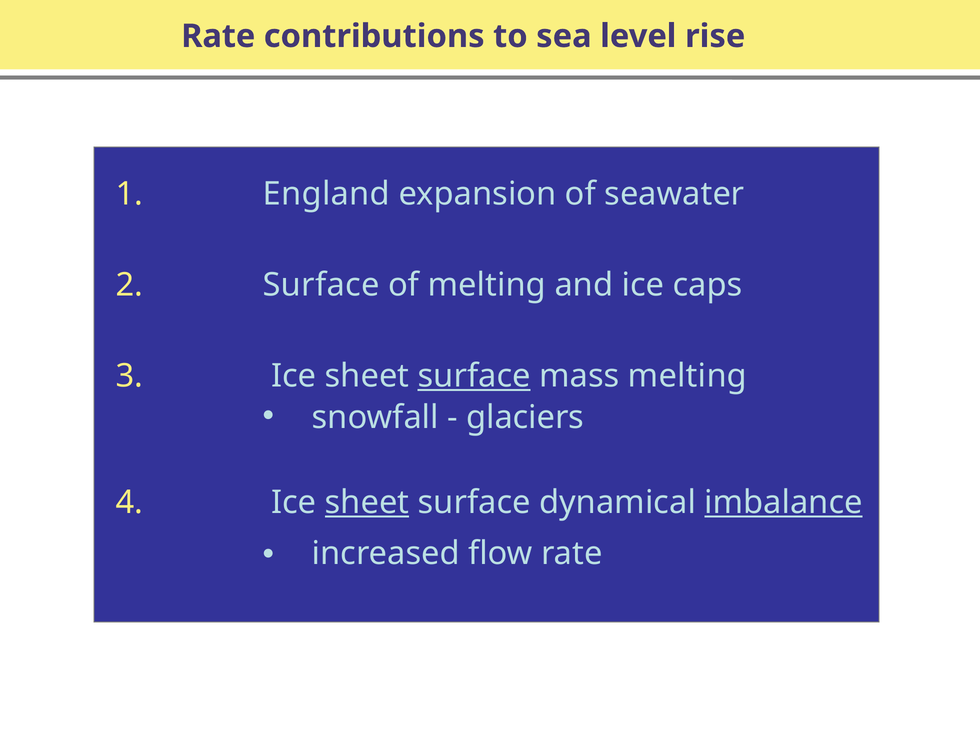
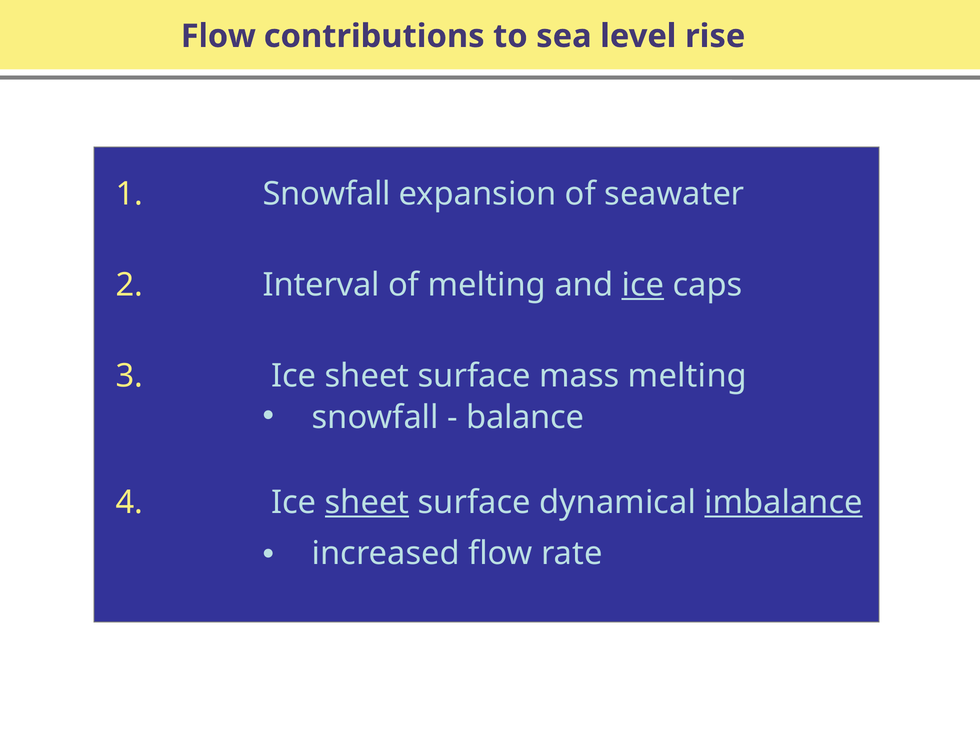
Rate: Rate -> Flow (218, 36)
England: England -> Snowfall (327, 194)
Surface: Surface -> Interval (321, 285)
ice underline: none -> present (643, 285)
surface underline: present -> none (474, 376)
glaciers: glaciers -> balance (525, 417)
